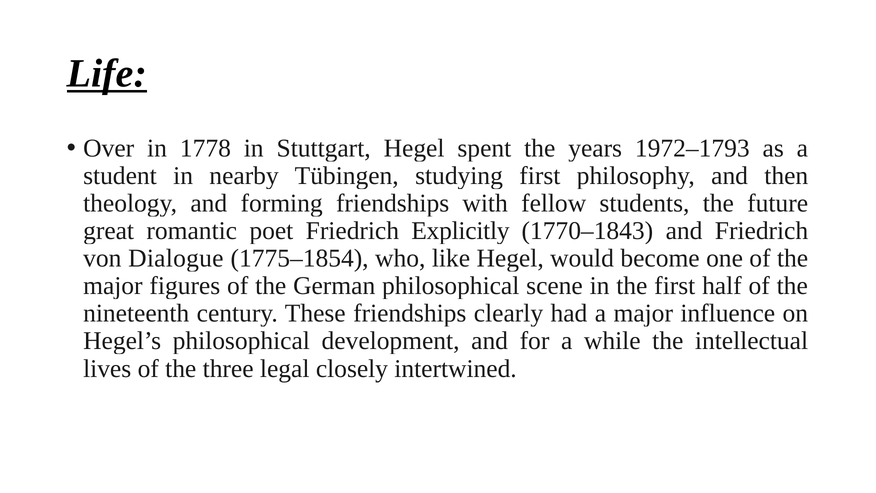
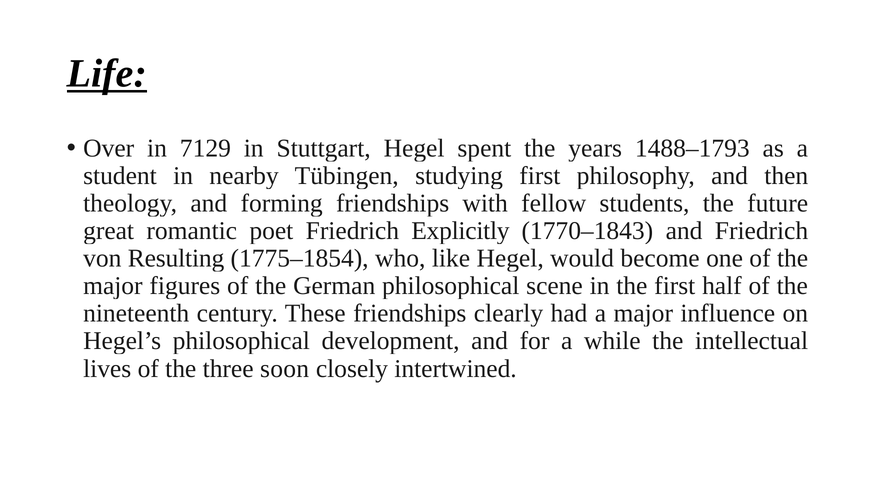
1778: 1778 -> 7129 (205, 148)
1972–1793: 1972–1793 -> 1488–1793 (692, 148)
Dialogue: Dialogue -> Resulting (176, 258)
legal: legal -> soon (285, 368)
